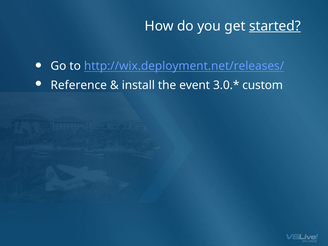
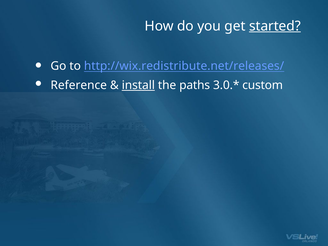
http://wix.deployment.net/releases/: http://wix.deployment.net/releases/ -> http://wix.redistribute.net/releases/ (184, 66)
install underline: none -> present (138, 85)
event: event -> paths (195, 85)
